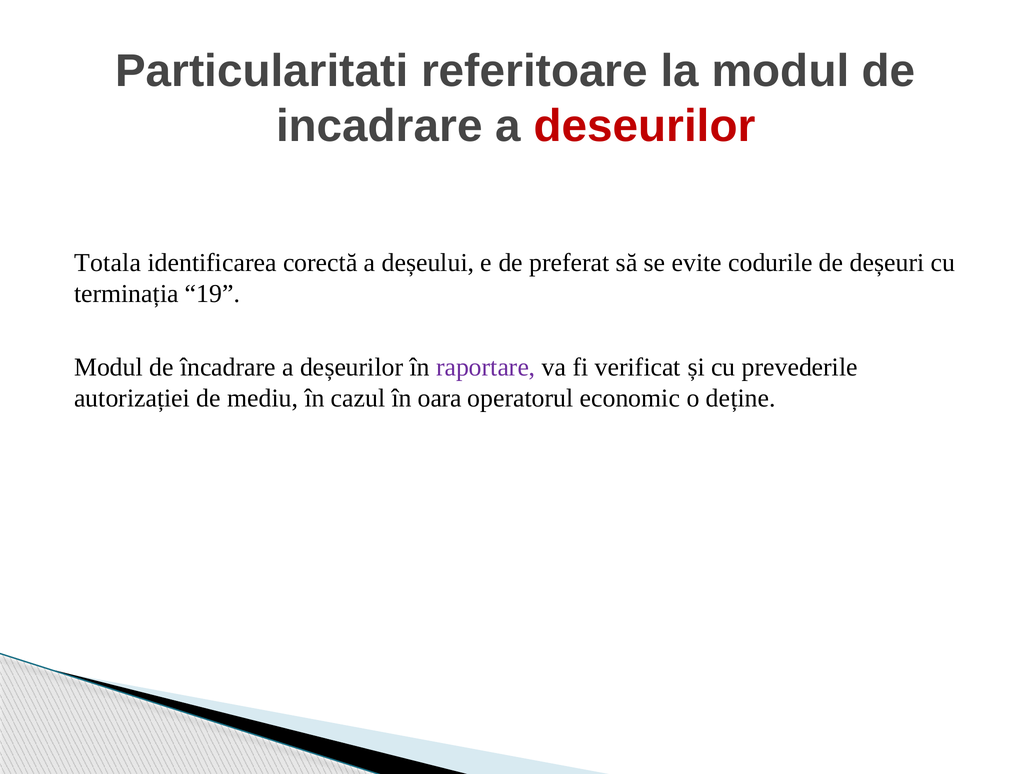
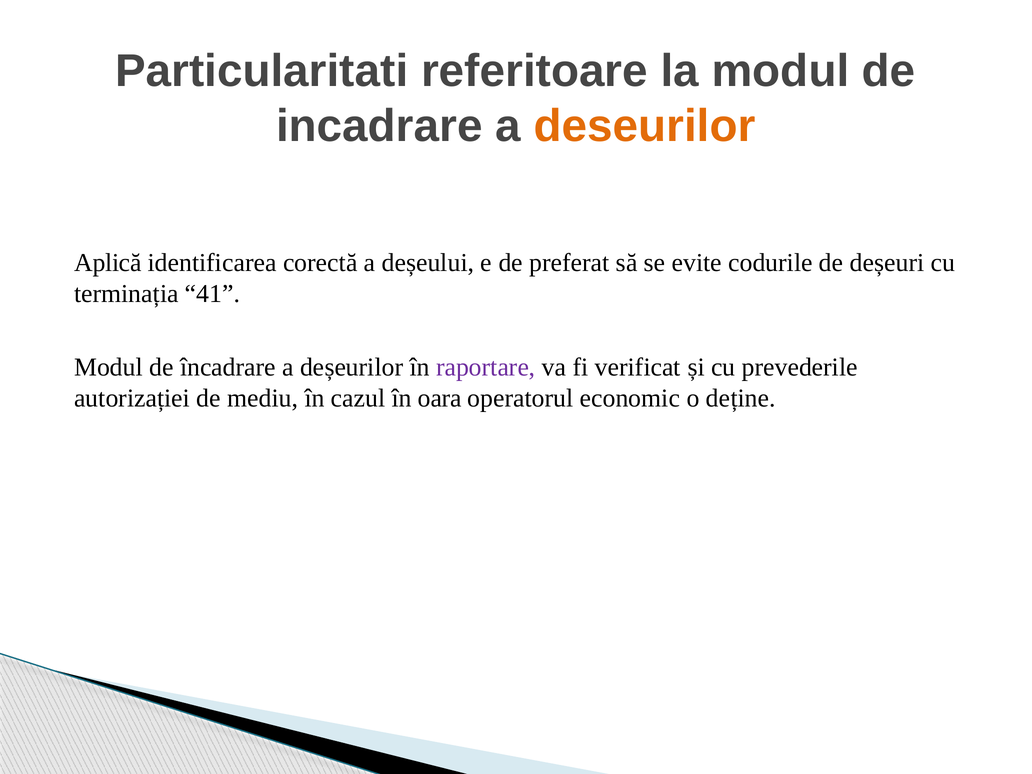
deseurilor colour: red -> orange (645, 126)
Totala: Totala -> Aplică (108, 263)
19: 19 -> 41 (212, 294)
